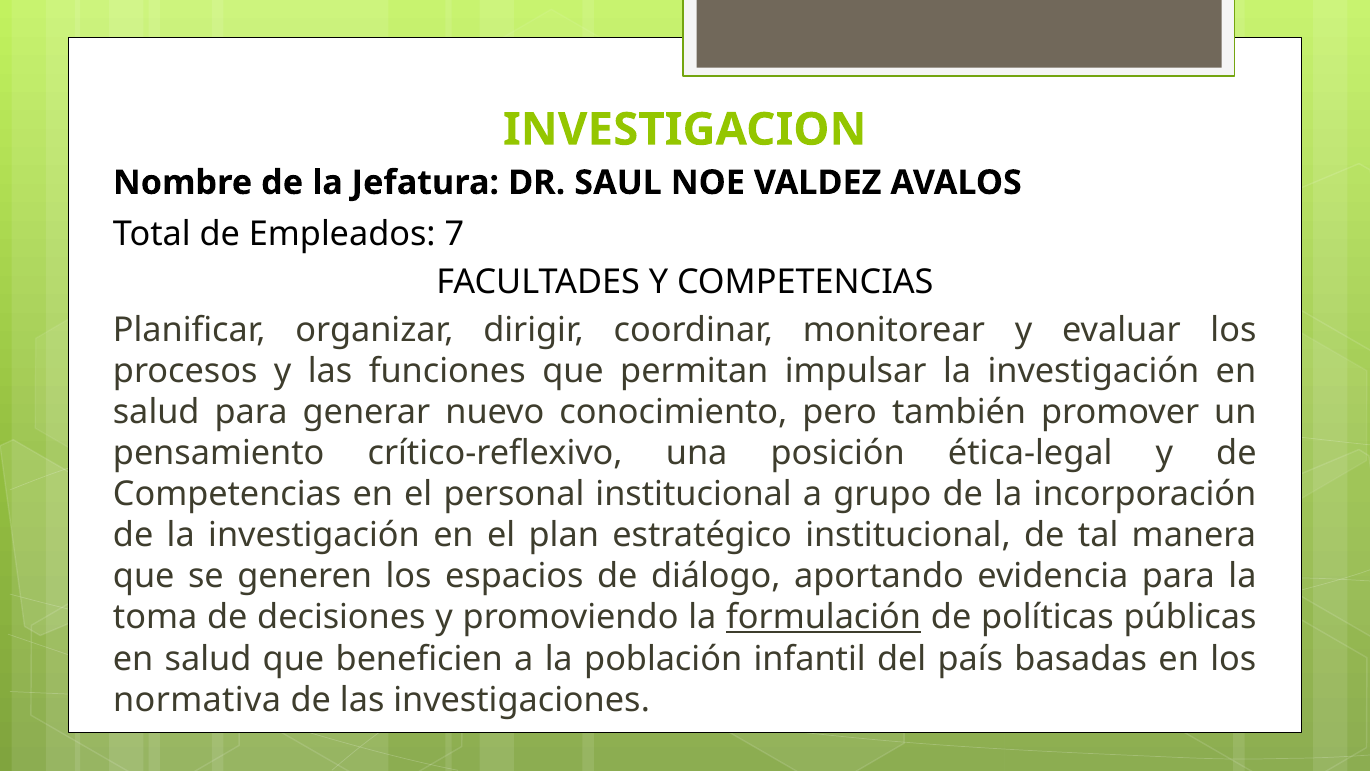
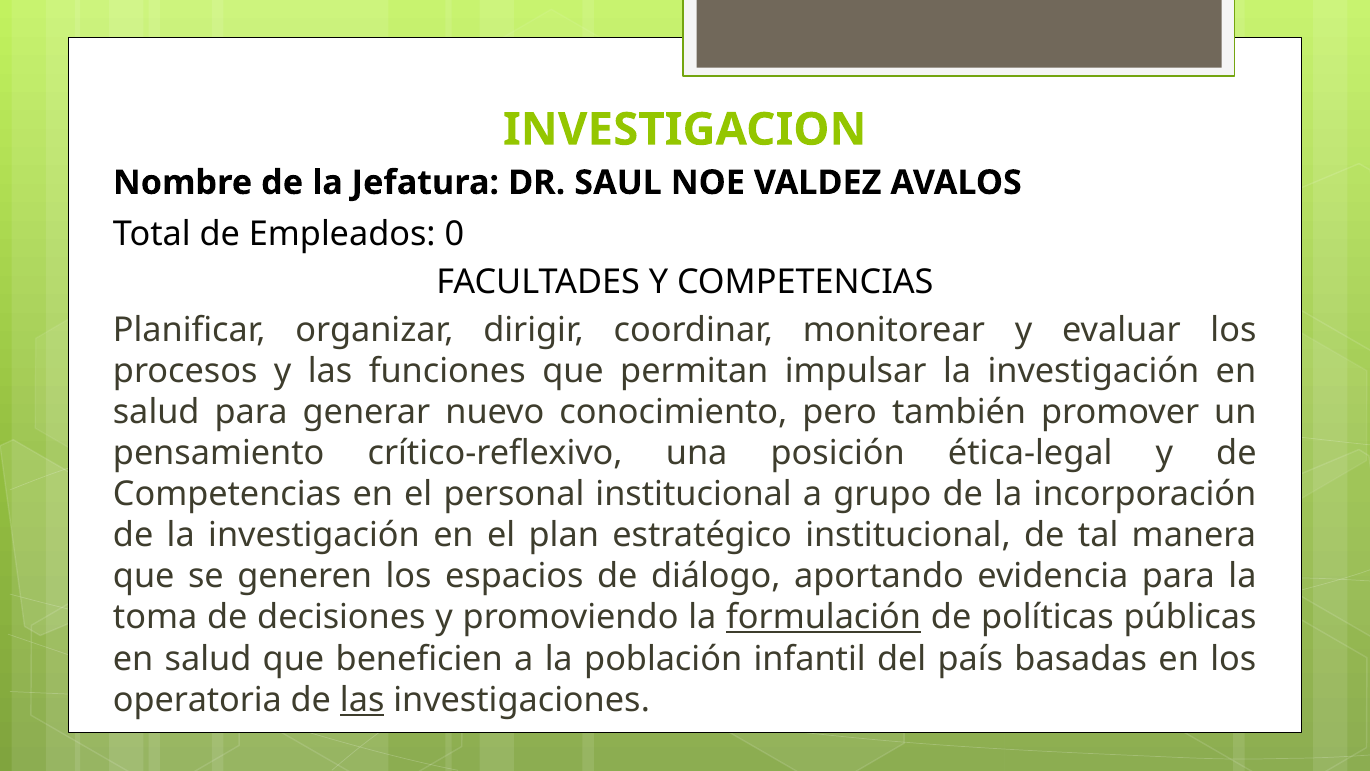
7: 7 -> 0 (454, 234)
normativa: normativa -> operatoria (197, 700)
las underline: none -> present (362, 700)
